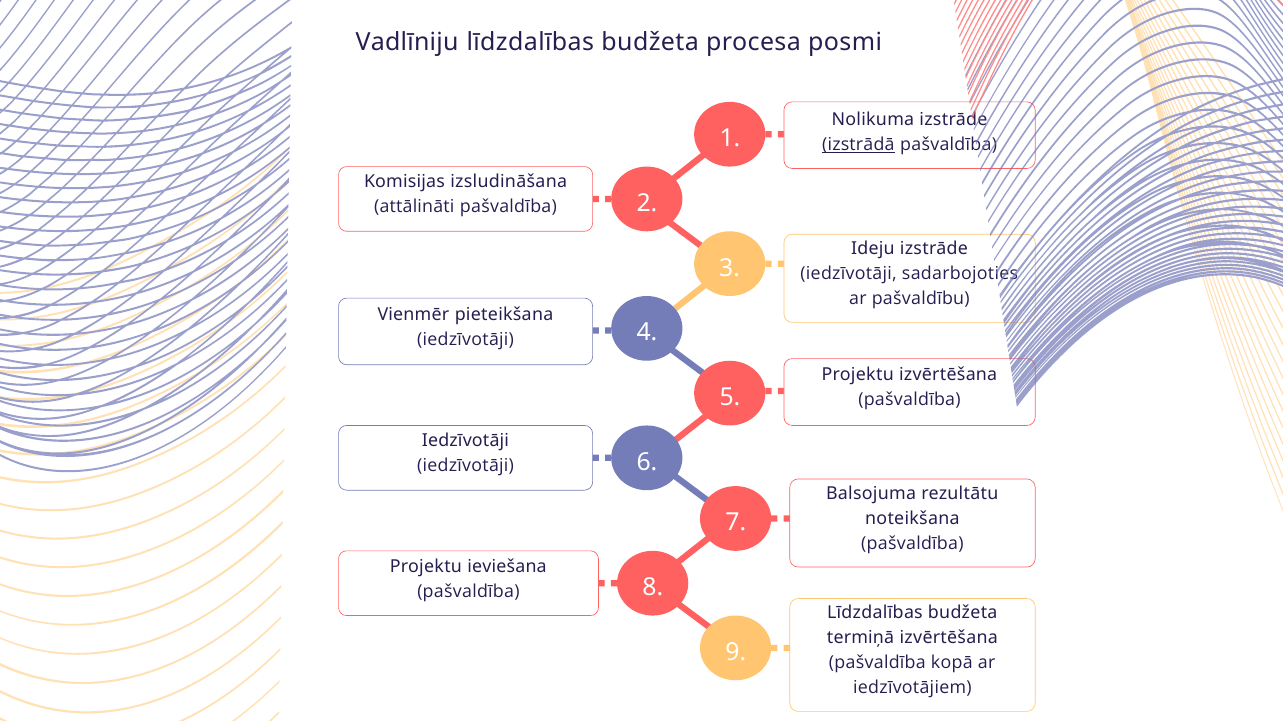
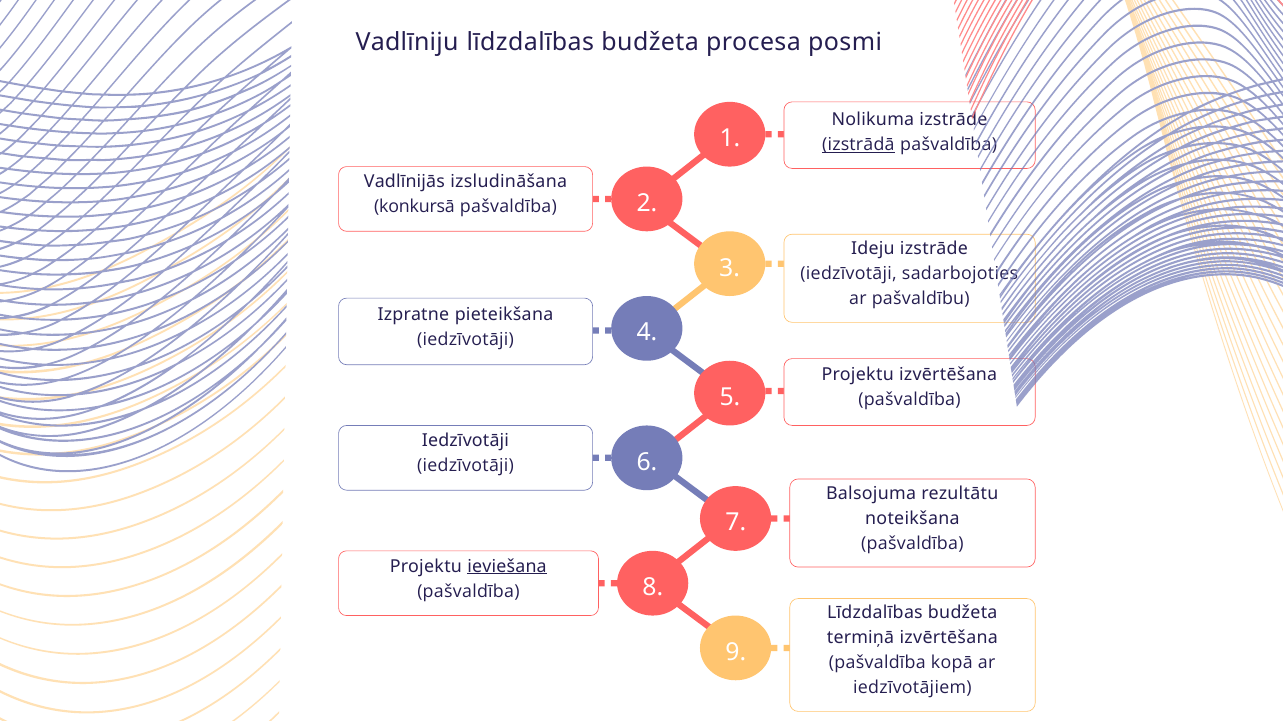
Komisijas: Komisijas -> Vadlīnijās (404, 182)
attālināti: attālināti -> konkursā (414, 207)
Vienmēr: Vienmēr -> Izpratne (413, 315)
ieviešana underline: none -> present (507, 567)
